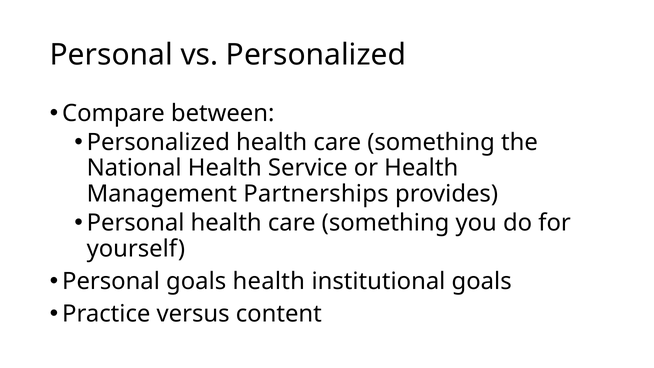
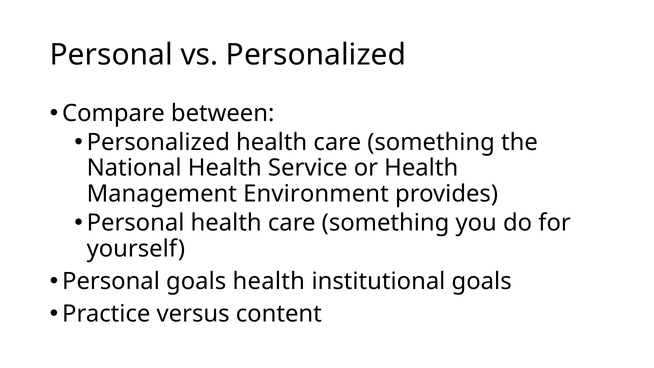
Partnerships: Partnerships -> Environment (316, 194)
